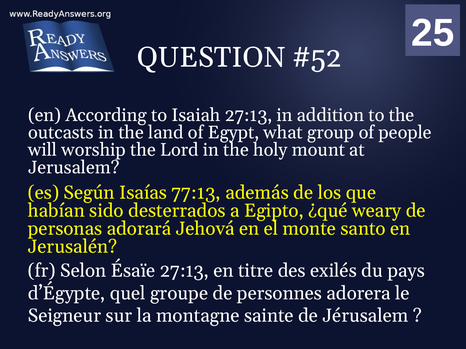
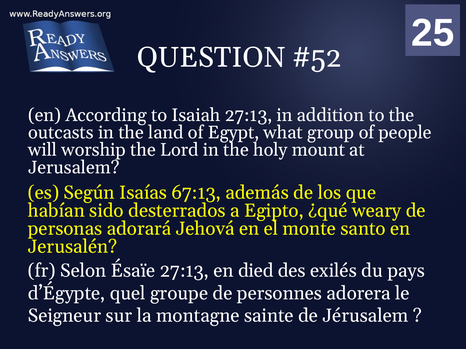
77:13: 77:13 -> 67:13 (196, 193)
titre: titre -> died (256, 271)
